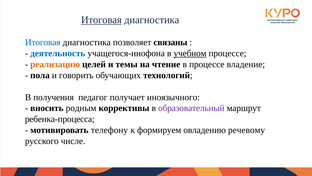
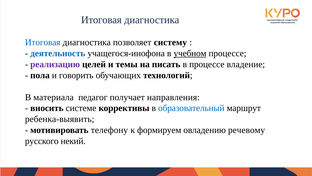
Итоговая underline: present -> none (101, 20)
связаны: связаны -> систему (170, 42)
реализацию colour: orange -> purple (55, 64)
чтение: чтение -> писать (166, 64)
получения: получения -> материала (54, 97)
иноязычного: иноязычного -> направления (173, 97)
родным: родным -> системе (81, 108)
образовательный colour: purple -> blue (191, 108)
ребенка-процесса: ребенка-процесса -> ребенка-выявить (60, 119)
числе: числе -> некий (73, 141)
